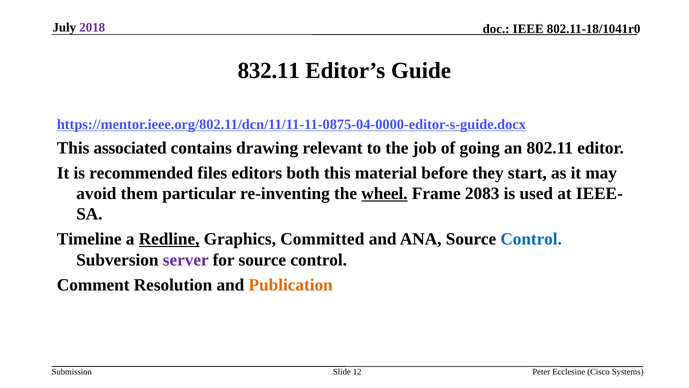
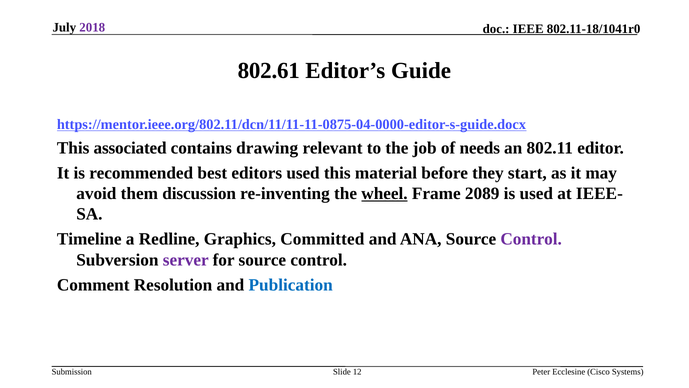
832.11: 832.11 -> 802.61 (269, 70)
going: going -> needs (480, 148)
files: files -> best (212, 173)
editors both: both -> used (303, 173)
particular: particular -> discussion (199, 193)
2083: 2083 -> 2089 (482, 193)
Redline underline: present -> none (169, 239)
Control colour: blue -> purple (531, 239)
Publication colour: orange -> blue (291, 285)
